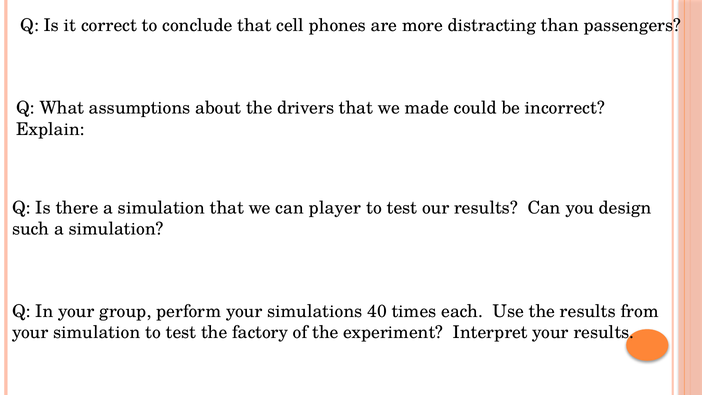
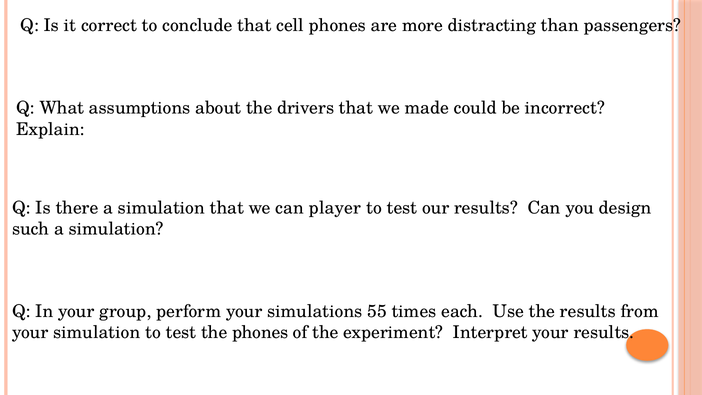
40: 40 -> 55 (377, 311)
the factory: factory -> phones (260, 332)
